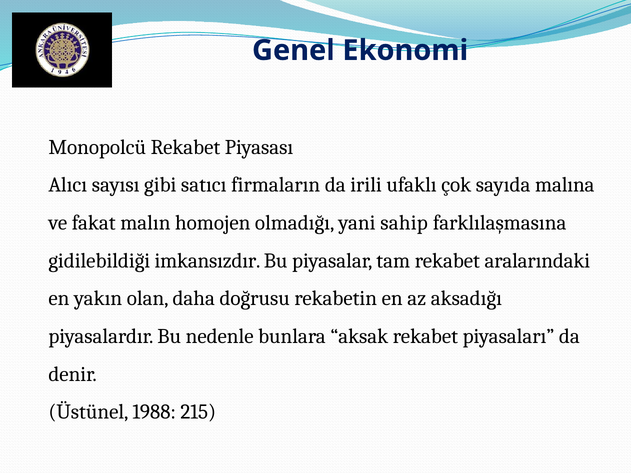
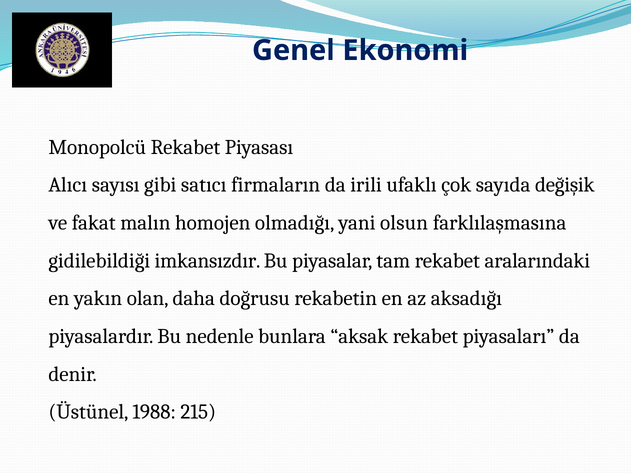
malına: malına -> değişik (565, 185)
sahip: sahip -> olsun (404, 223)
